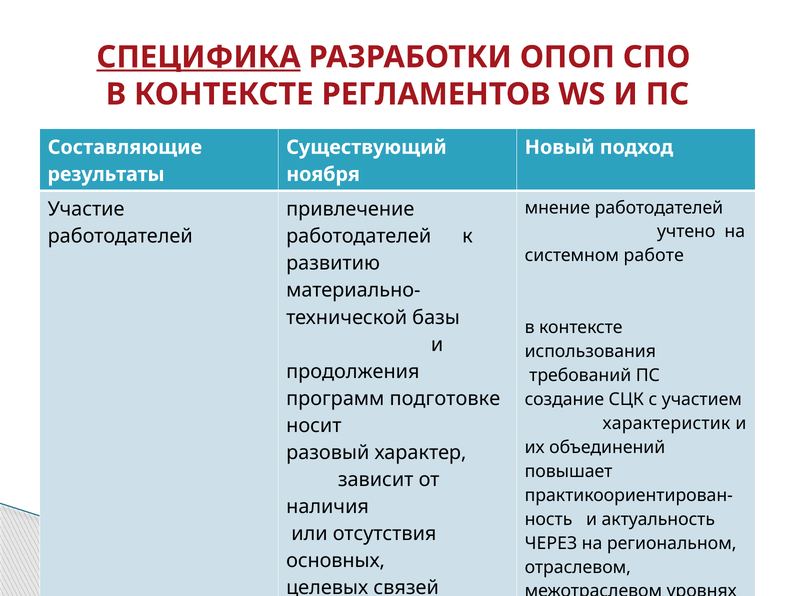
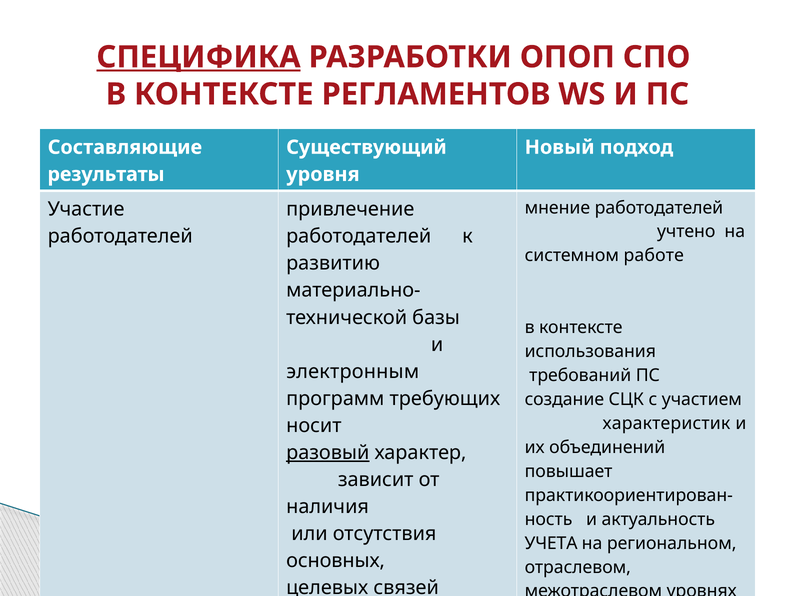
ноября: ноября -> уровня (323, 174)
продолжения: продолжения -> электронным (353, 372)
подготовке: подготовке -> требующих (445, 399)
разовый underline: none -> present (328, 453)
ЧЕРЕЗ: ЧЕРЕЗ -> УЧЕТА (551, 543)
